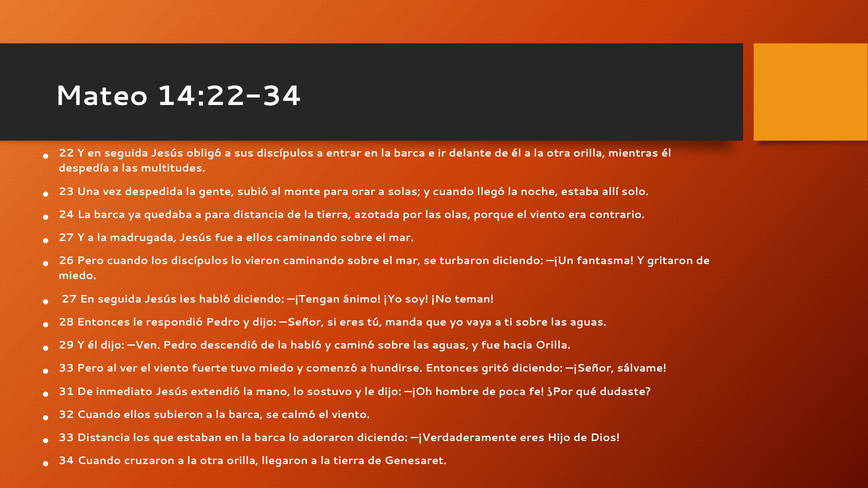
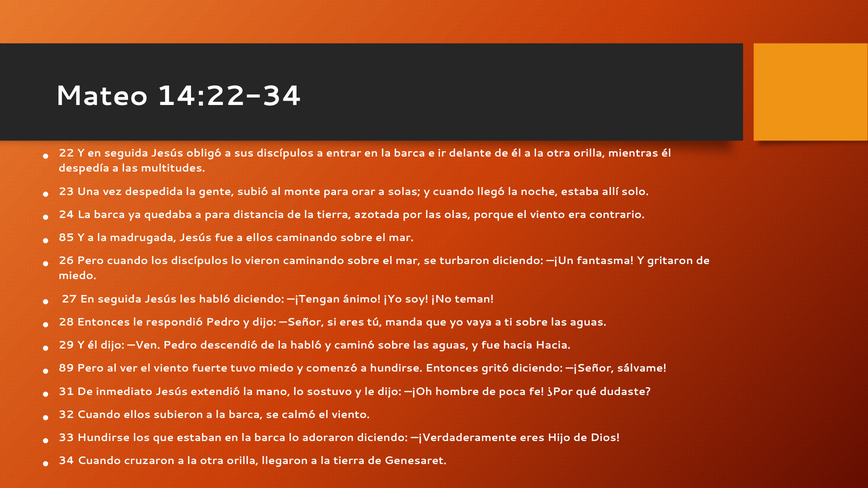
27: 27 -> 85 (66, 238)
hacia Orilla: Orilla -> Hacia (553, 345)
33: 33 -> 89 (66, 369)
33 Distancia: Distancia -> Hundirse (103, 438)
